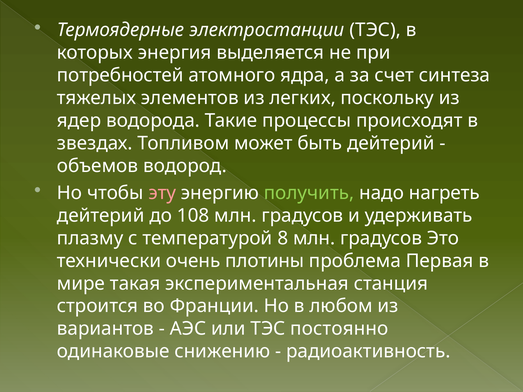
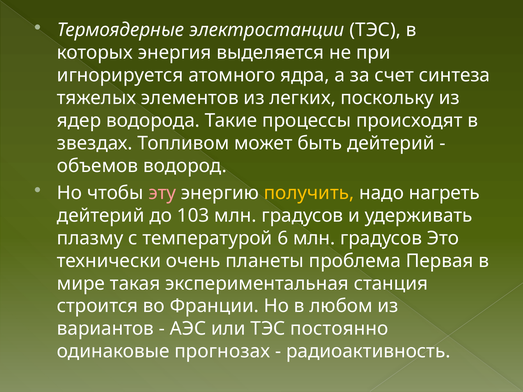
потребностей: потребностей -> игнорируется (120, 75)
получить colour: light green -> yellow (309, 193)
108: 108 -> 103 (193, 216)
8: 8 -> 6 (283, 238)
плотины: плотины -> планеты (265, 261)
снижению: снижению -> прогнозах (222, 352)
